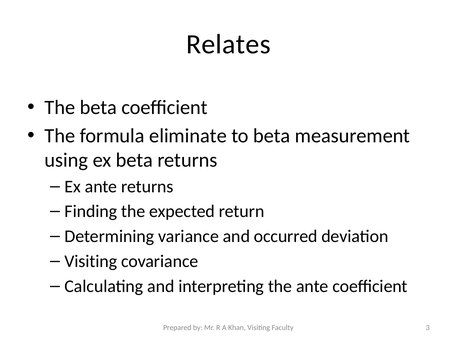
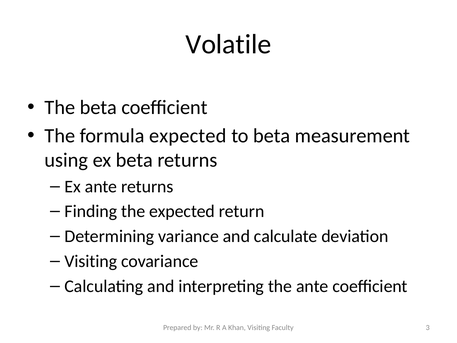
Relates: Relates -> Volatile (228, 44)
formula eliminate: eliminate -> expected (188, 136)
occurred: occurred -> calculate (286, 236)
